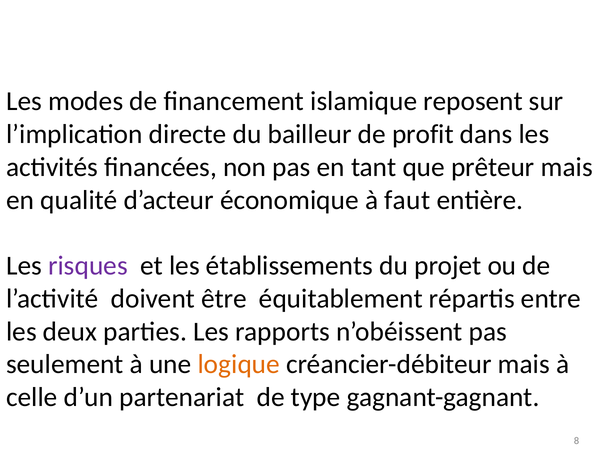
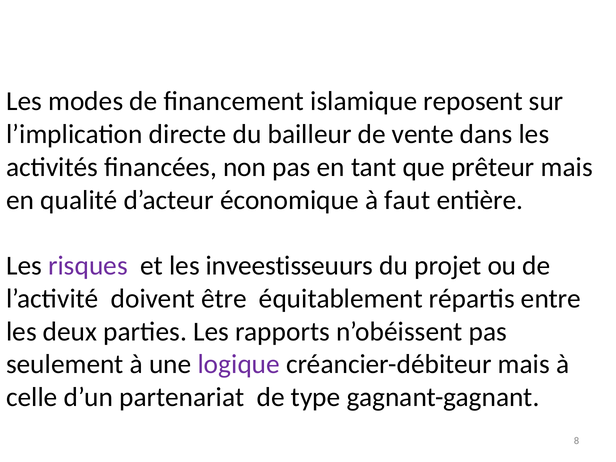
profit: profit -> vente (423, 134)
établissements: établissements -> inveestisseuurs (290, 266)
logique colour: orange -> purple (239, 364)
